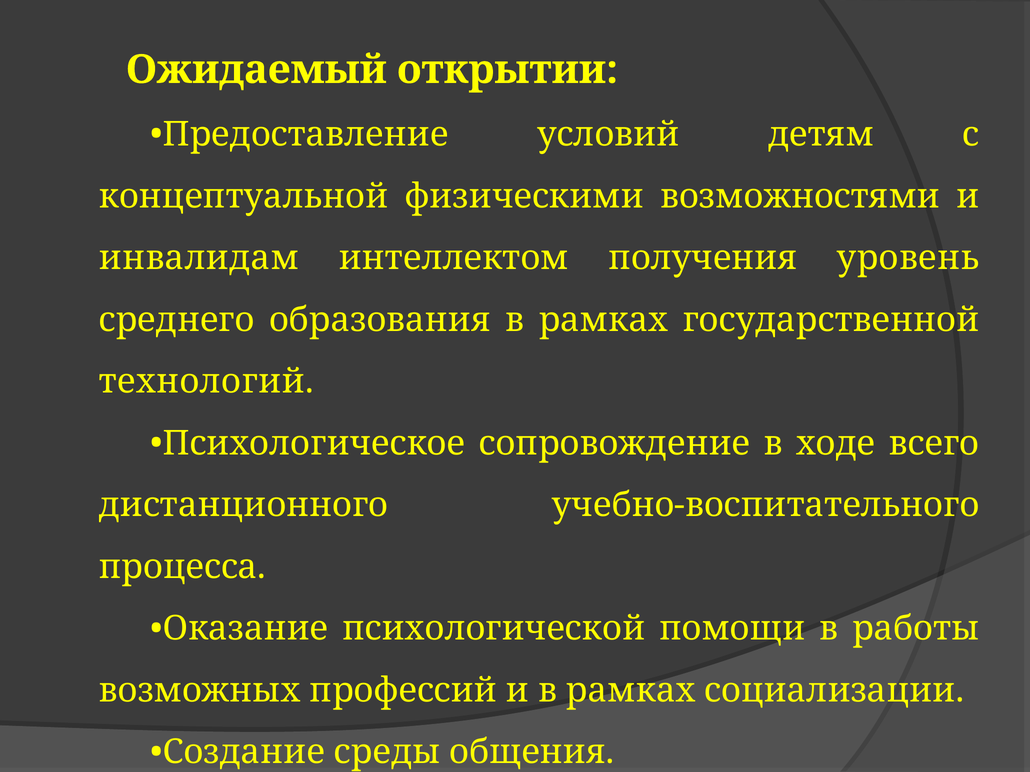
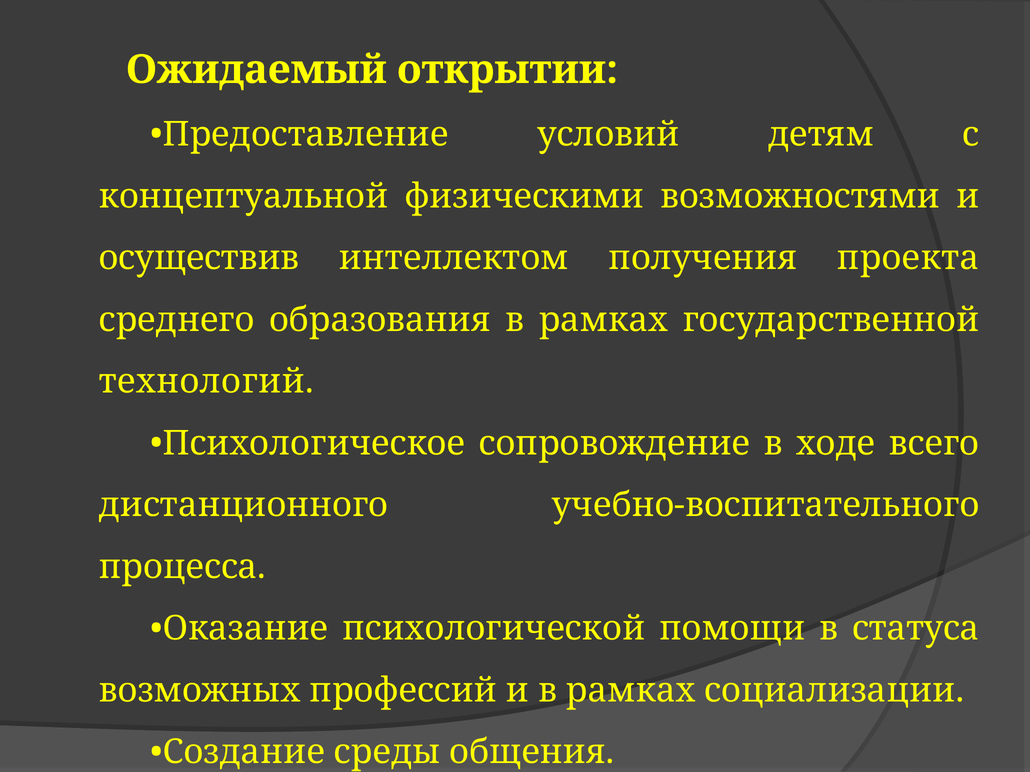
инвалидам: инвалидам -> осуществив (199, 258)
уровень: уровень -> проекта (908, 258)
работы: работы -> статуса (916, 629)
